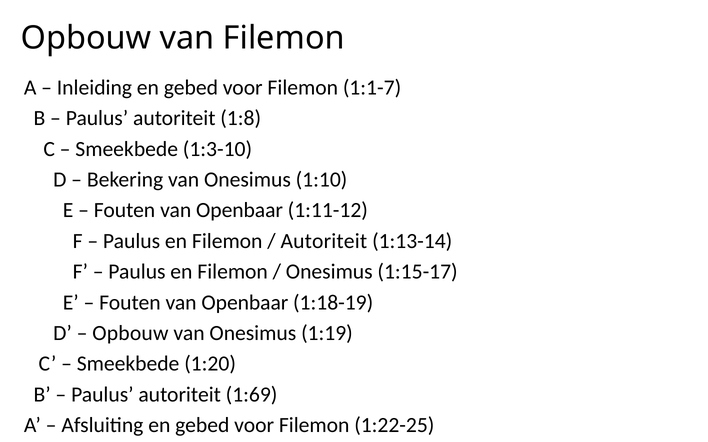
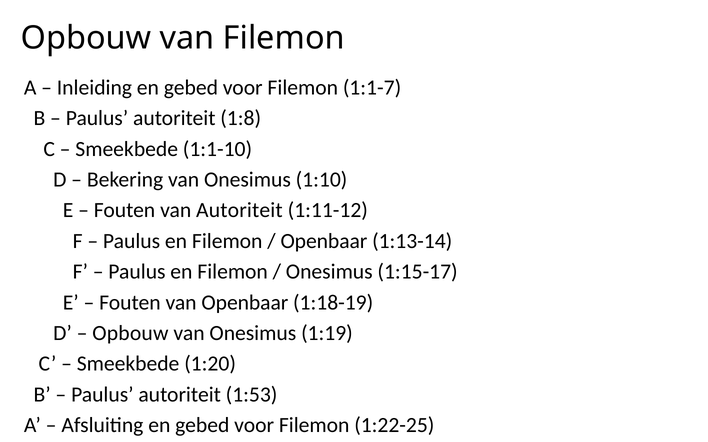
1:3-10: 1:3-10 -> 1:1-10 (217, 149)
Openbaar: Openbaar -> Autoriteit (239, 211)
Autoriteit: Autoriteit -> Openbaar (324, 241)
1:69: 1:69 -> 1:53 (252, 395)
